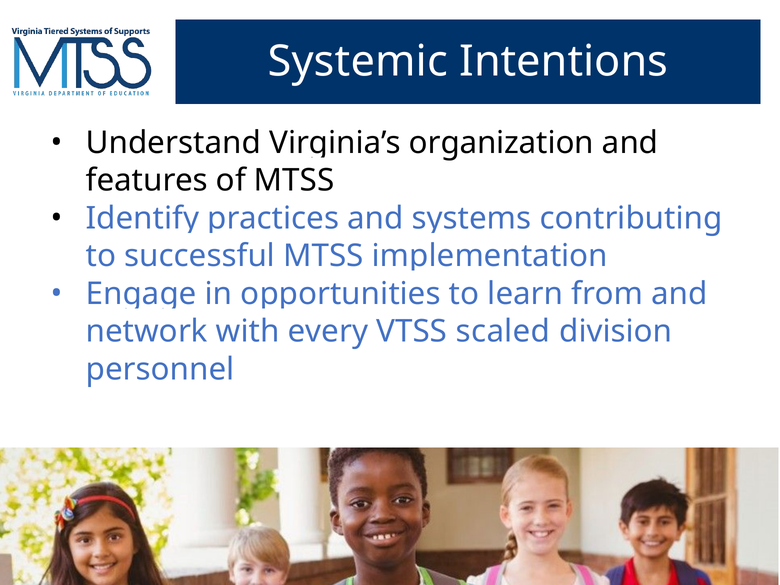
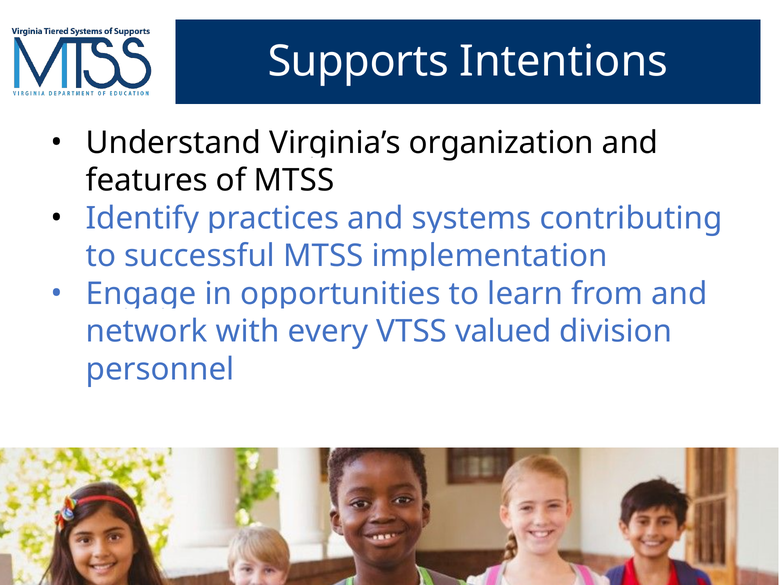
Systemic: Systemic -> Supports (358, 61)
scaled: scaled -> valued (503, 332)
